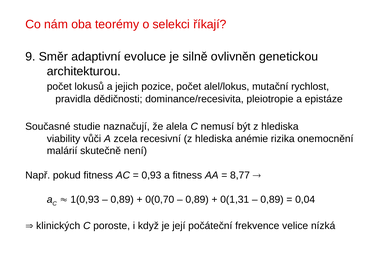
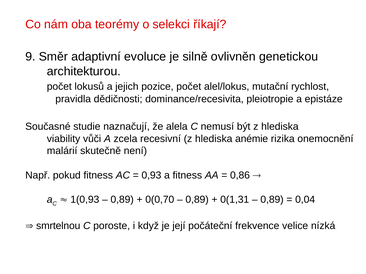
8,77: 8,77 -> 0,86 (240, 176)
klinických: klinických -> smrtelnou (58, 226)
